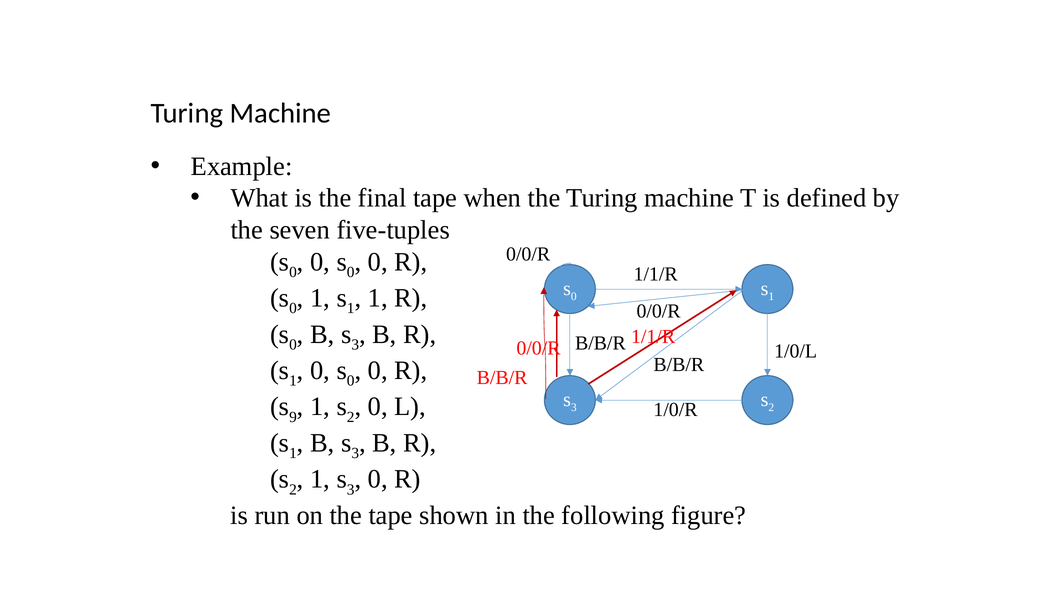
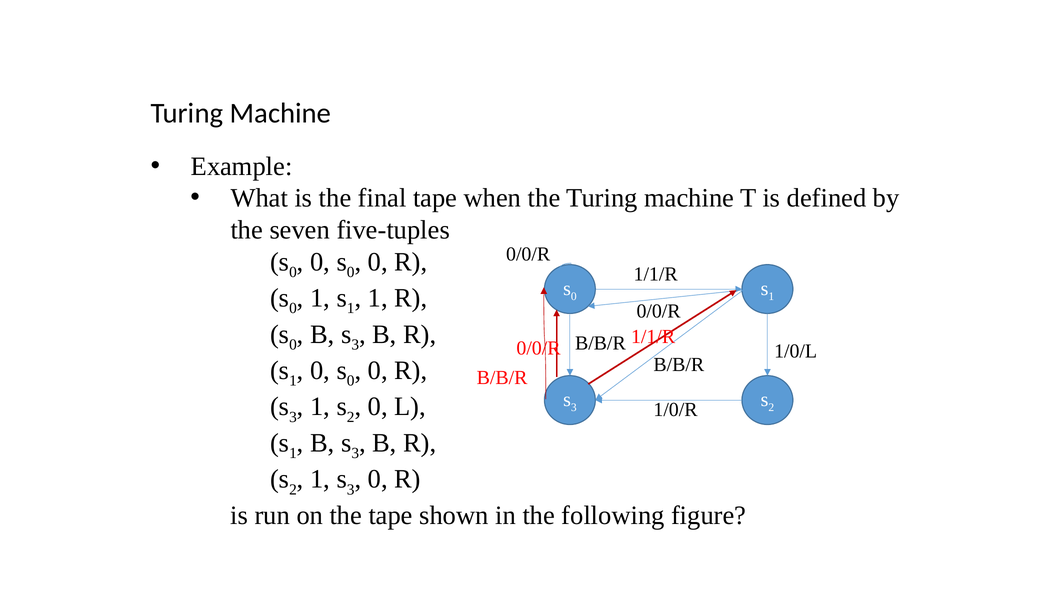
9: 9 -> 3 (293, 417)
